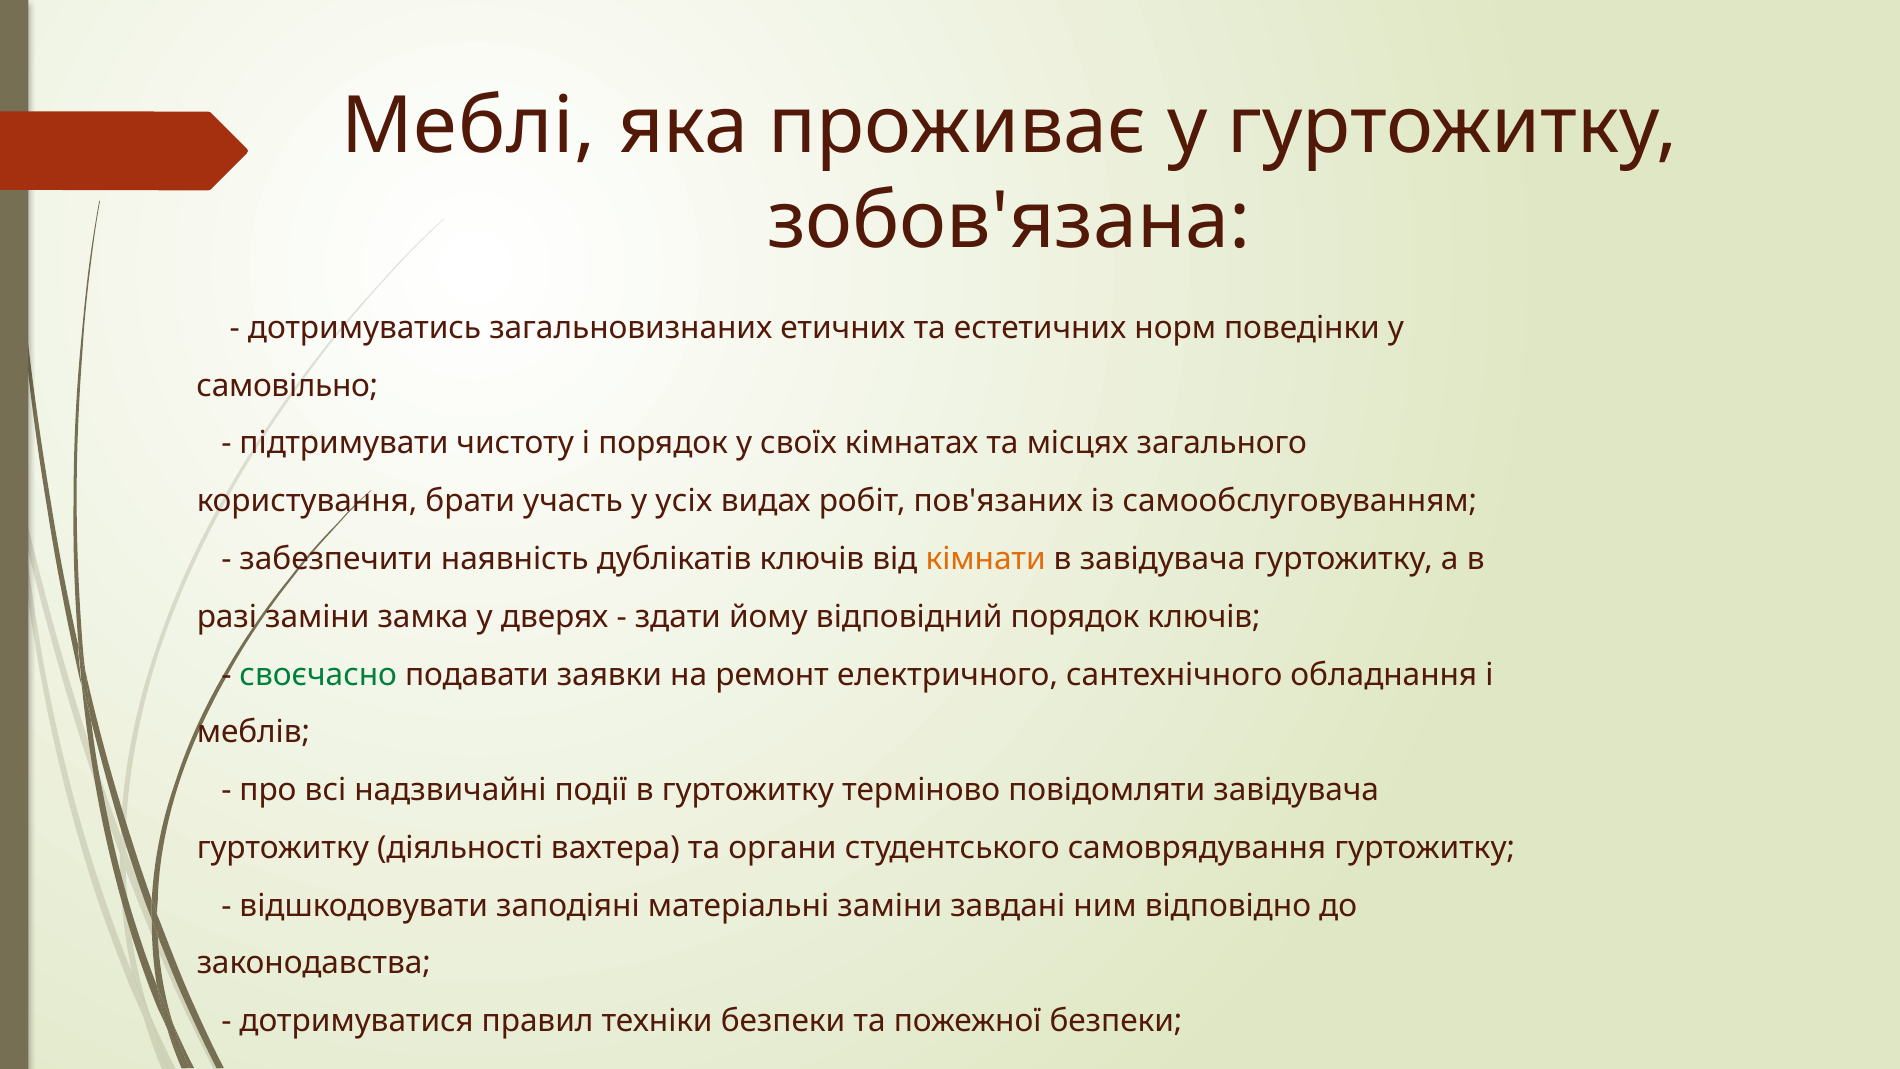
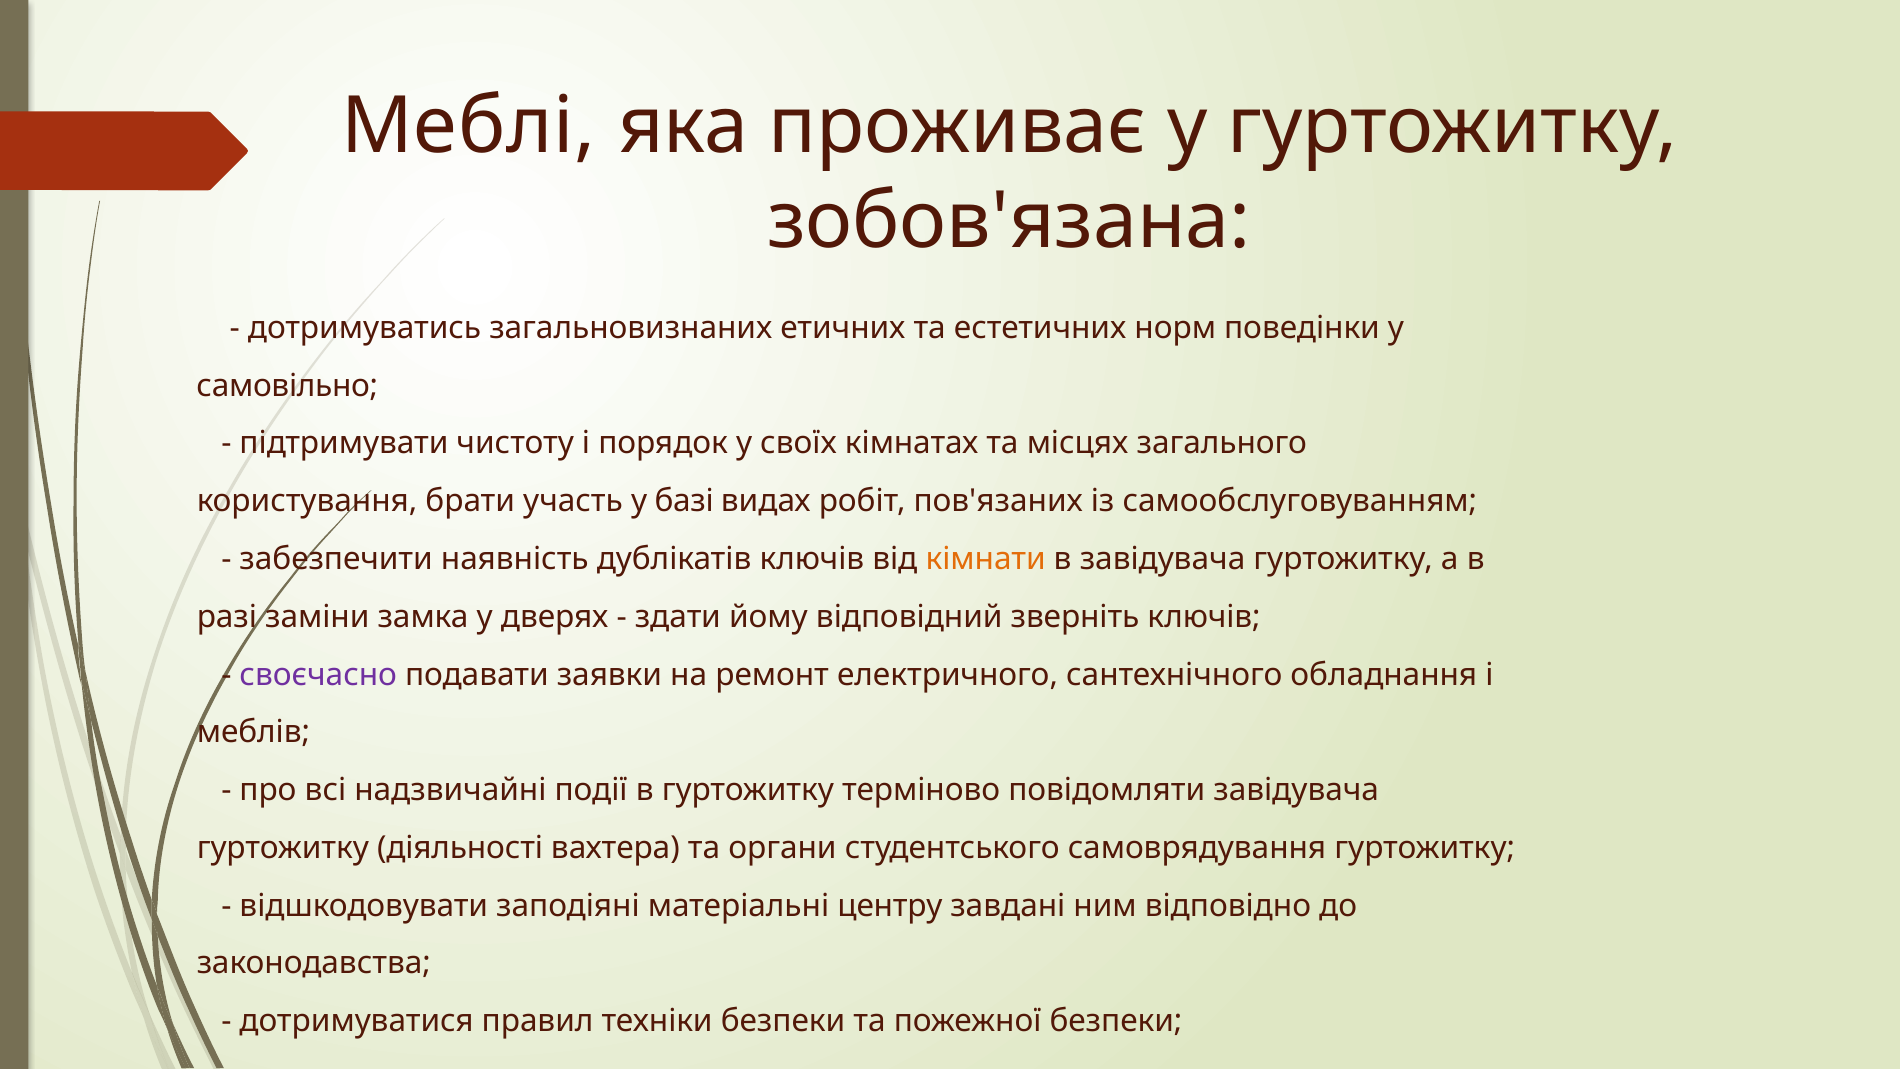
усіх: усіх -> базі (684, 501)
відповідний порядок: порядок -> зверніть (1075, 617)
своєчасно colour: green -> purple (318, 674)
матеріальні заміни: заміни -> центру (890, 906)
